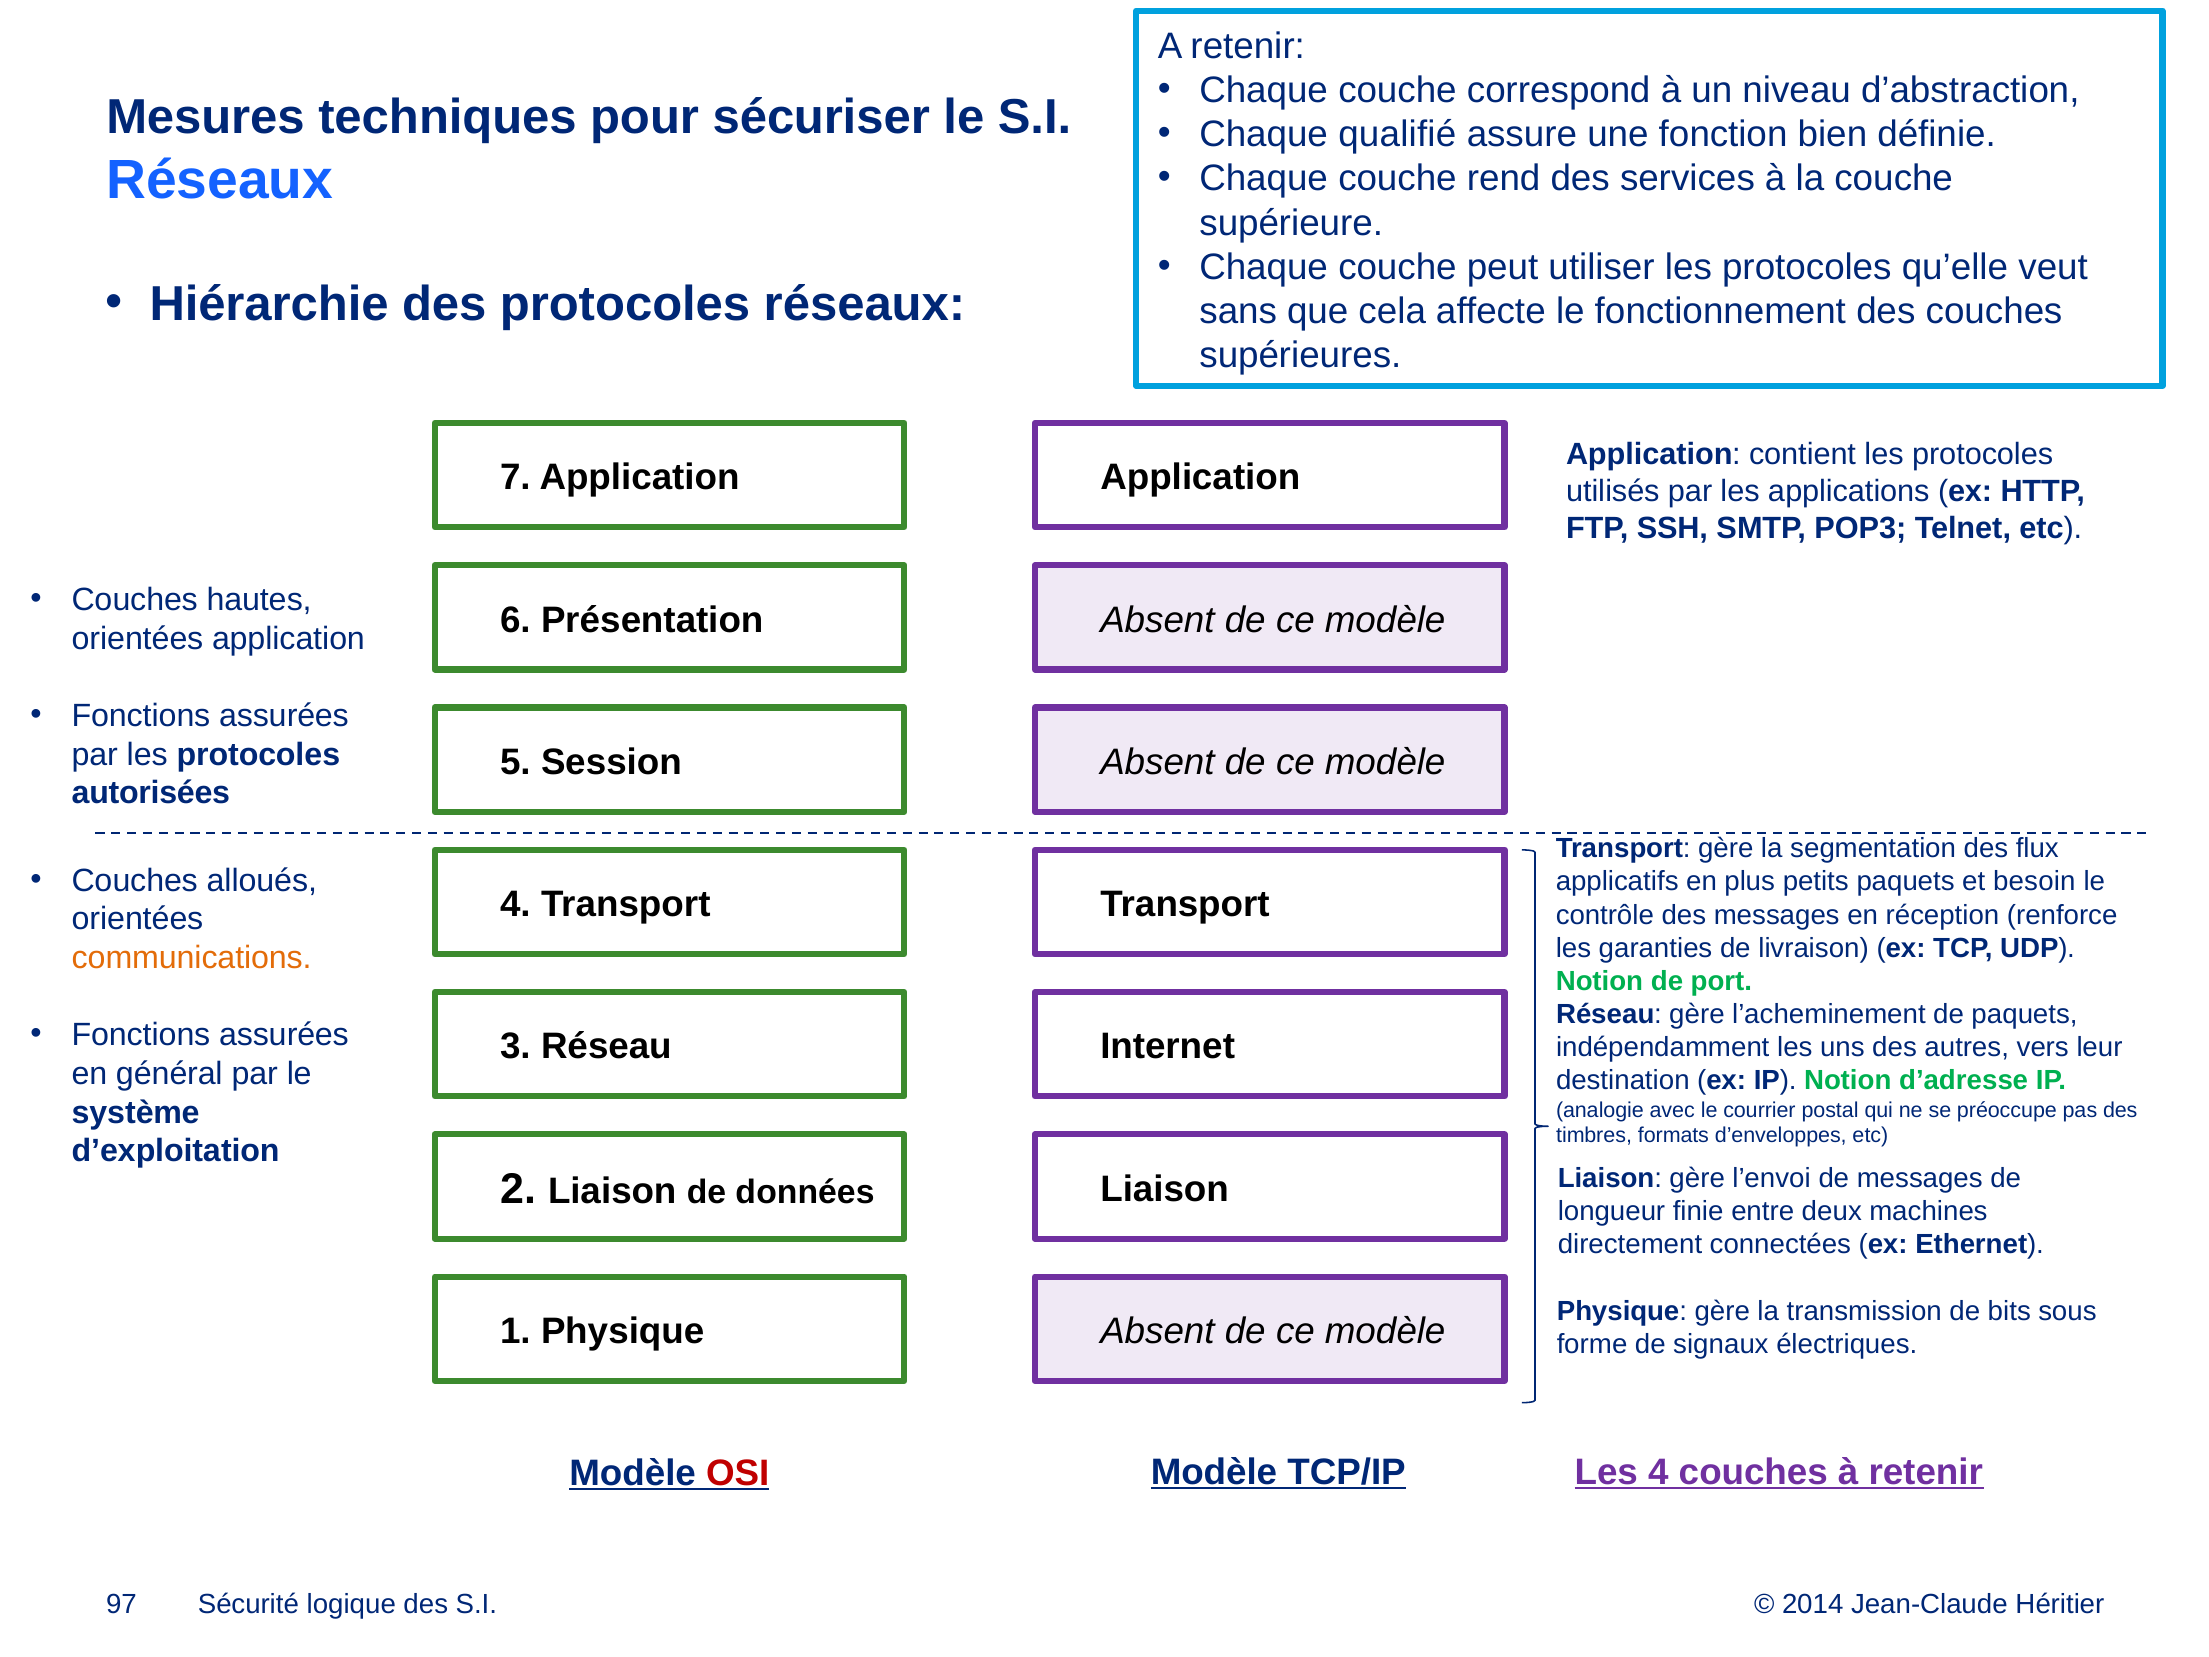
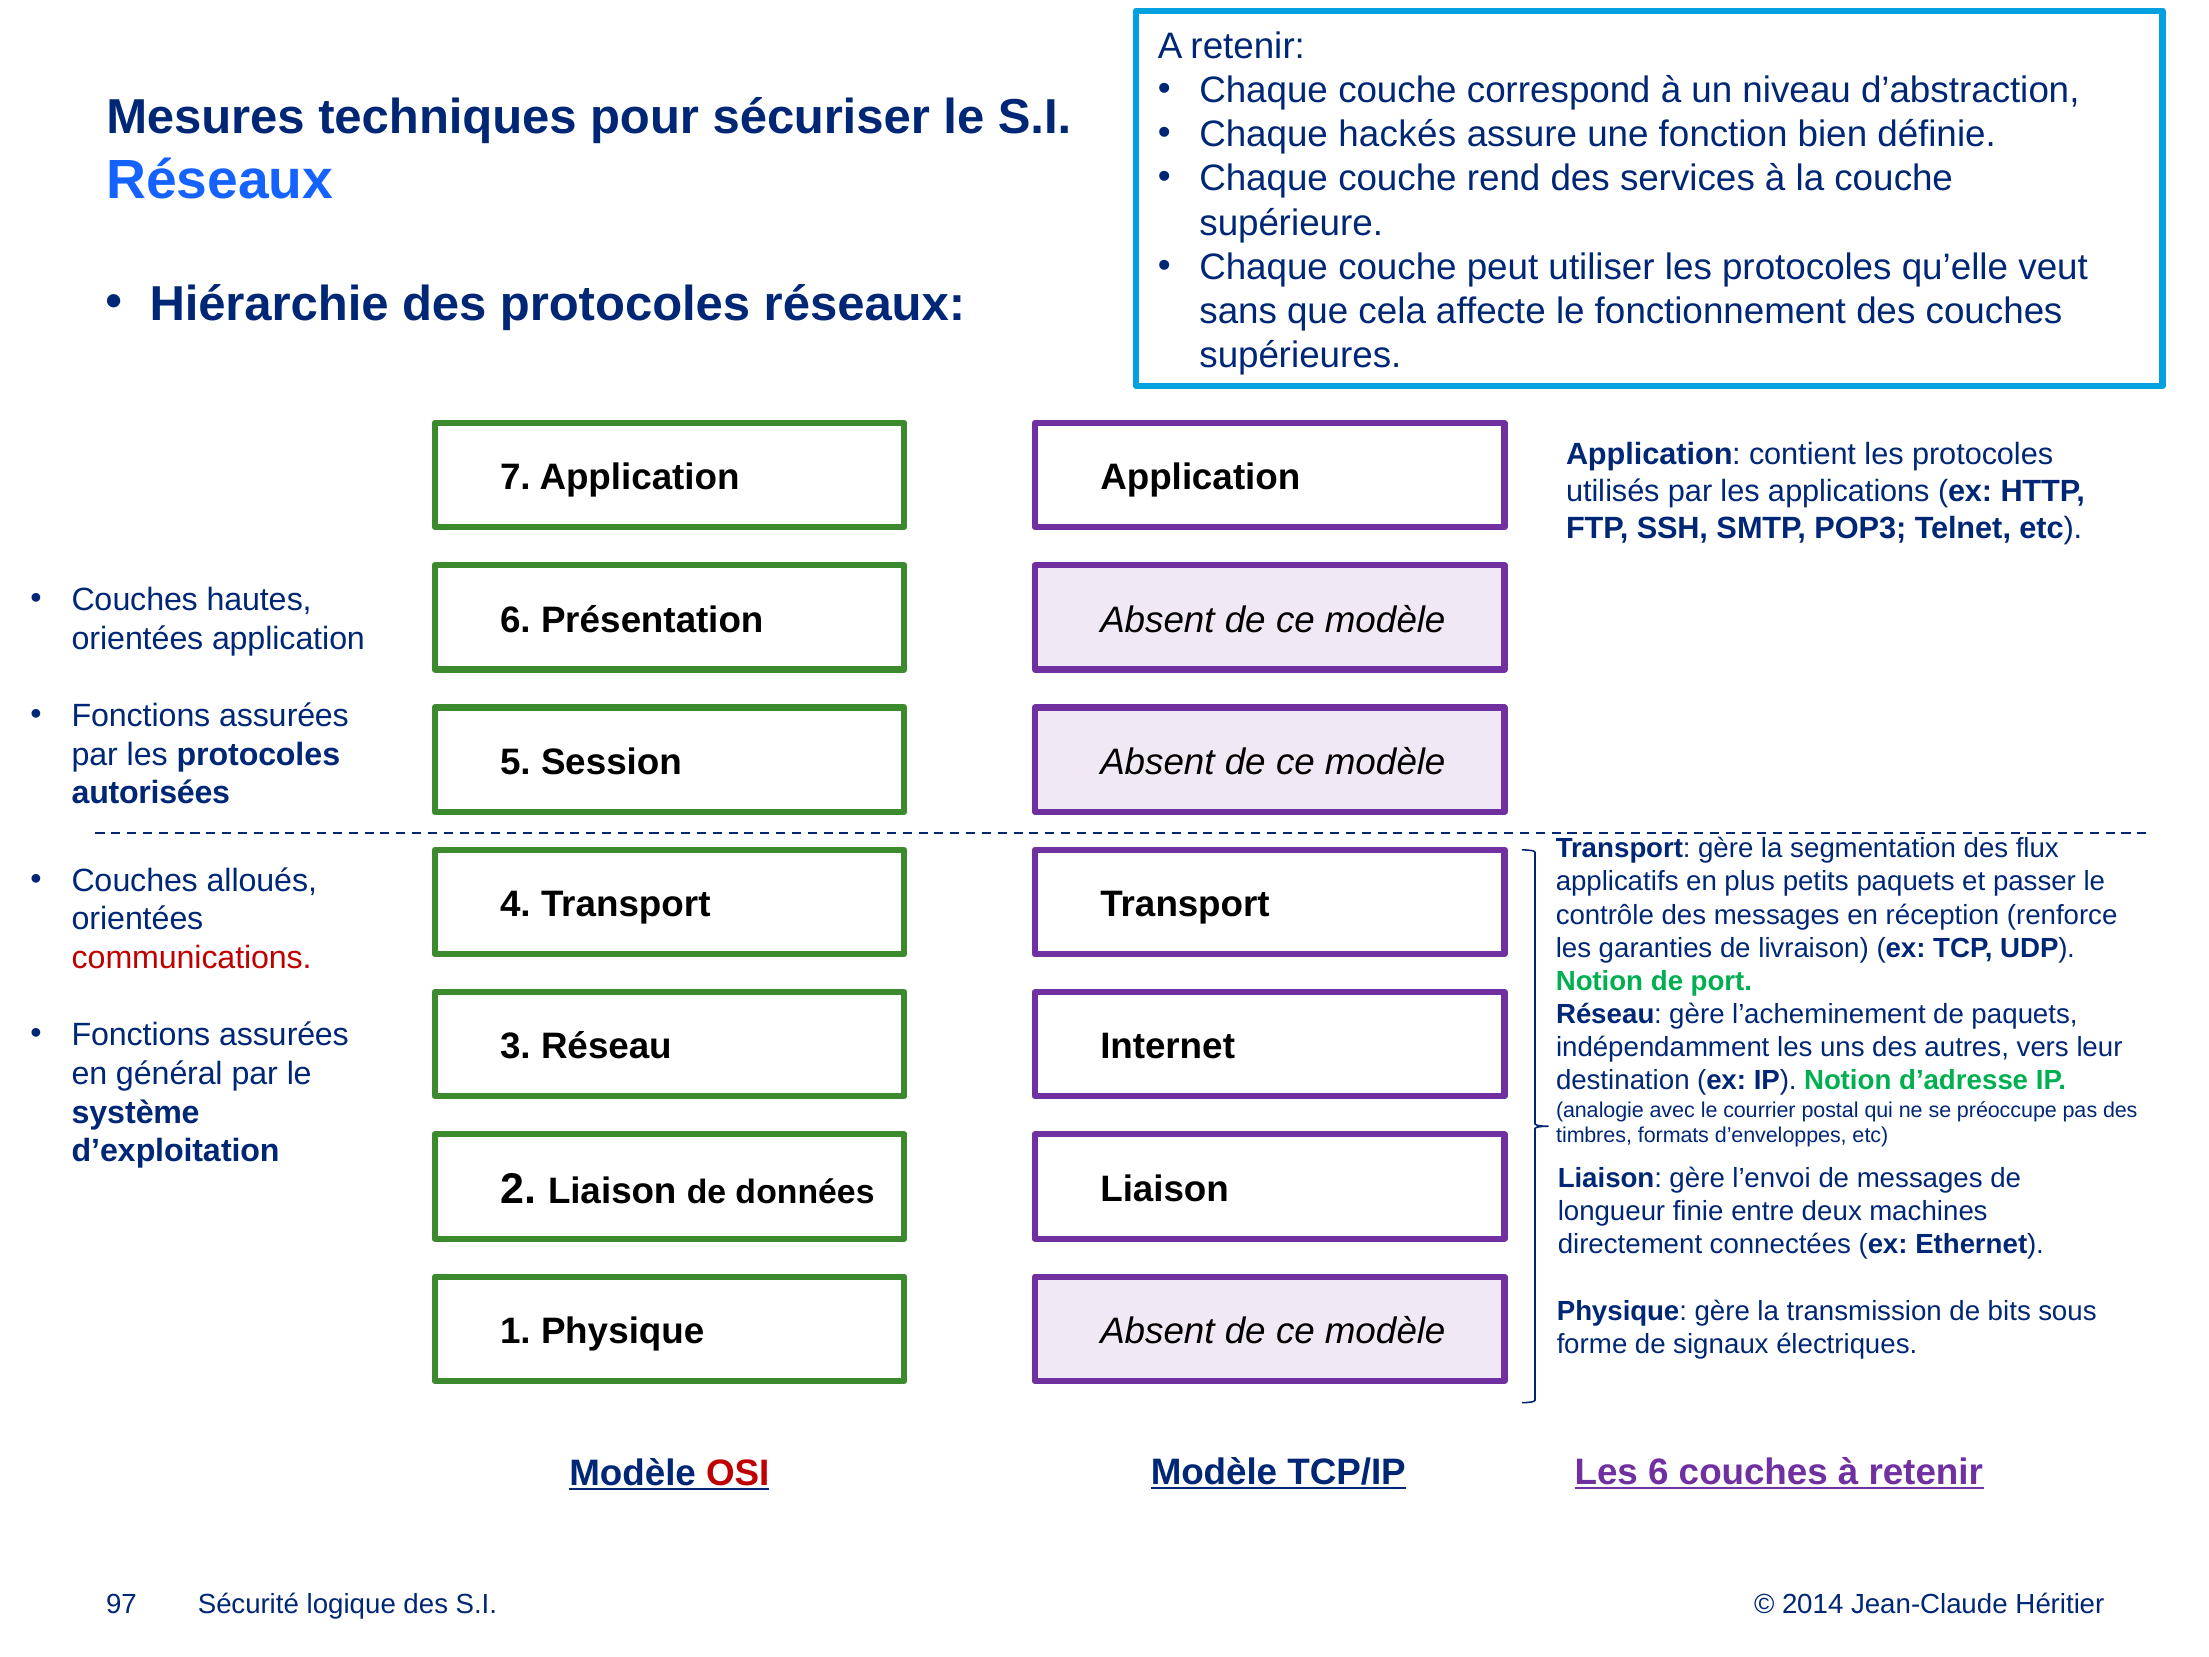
qualifié: qualifié -> hackés (1397, 135)
besoin: besoin -> passer (2034, 882)
communications colour: orange -> red (192, 958)
Les 4: 4 -> 6 (1658, 1472)
